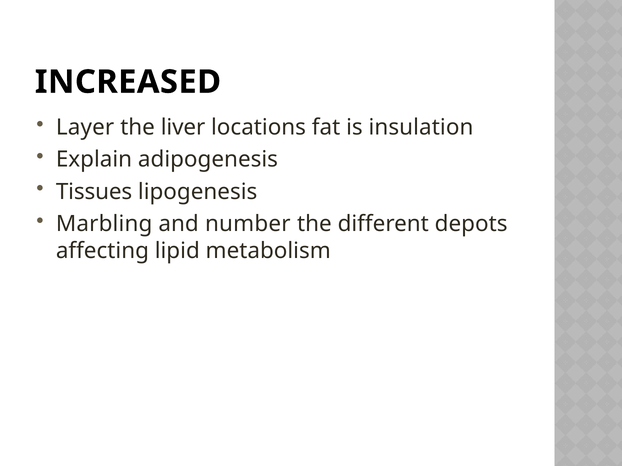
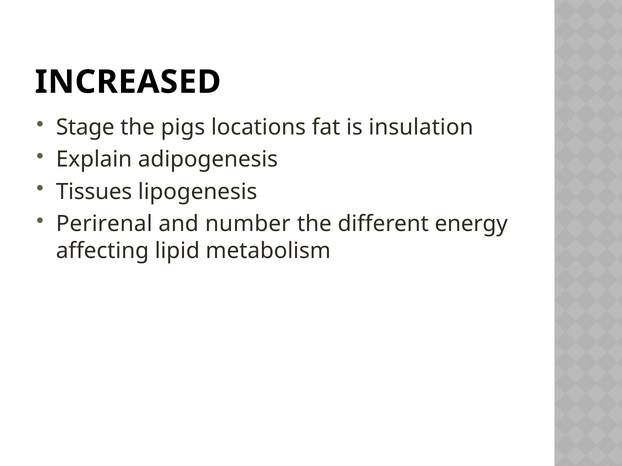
Layer: Layer -> Stage (85, 128)
liver: liver -> pigs (183, 128)
Marbling: Marbling -> Perirenal (104, 224)
depots: depots -> energy (471, 224)
